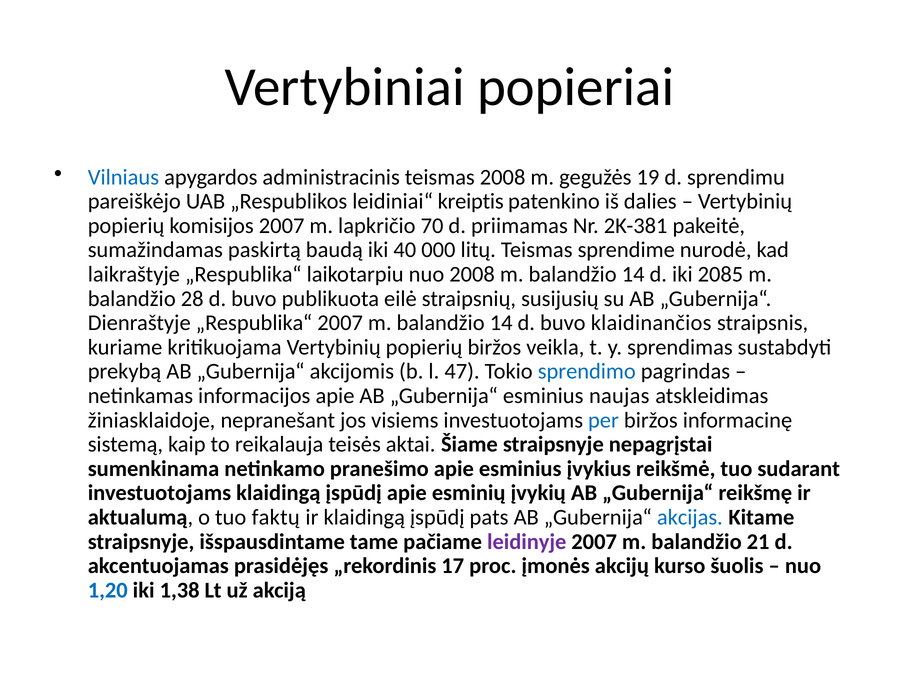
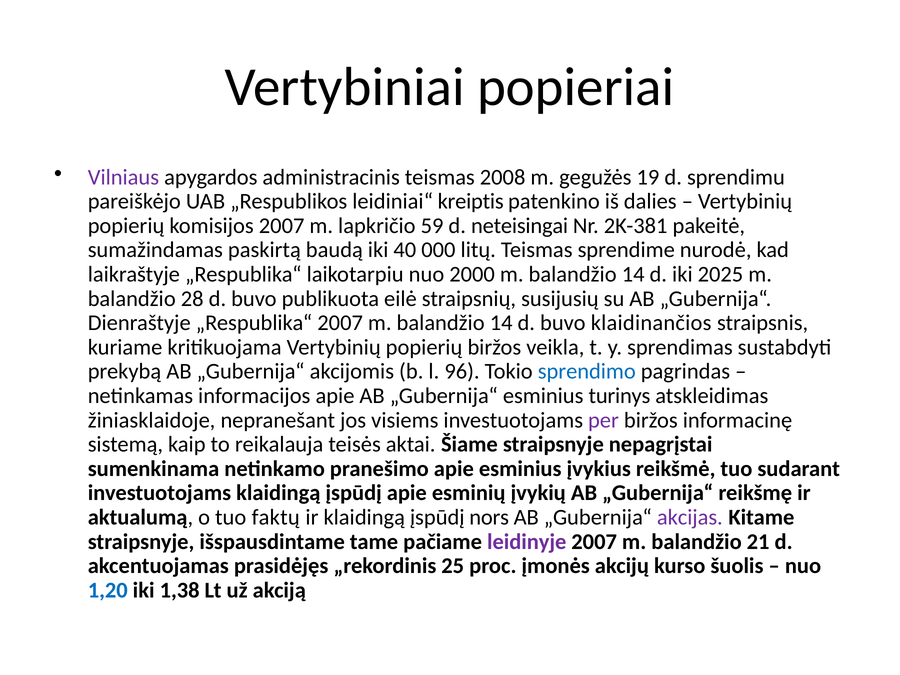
Vilniaus colour: blue -> purple (123, 177)
70: 70 -> 59 (432, 226)
priimamas: priimamas -> neteisingai (520, 226)
nuo 2008: 2008 -> 2000 (472, 274)
2085: 2085 -> 2025 (720, 274)
47: 47 -> 96 (462, 372)
naujas: naujas -> turinys (619, 396)
per colour: blue -> purple (603, 420)
pats: pats -> nors (489, 517)
akcijas colour: blue -> purple (690, 517)
17: 17 -> 25 (453, 566)
